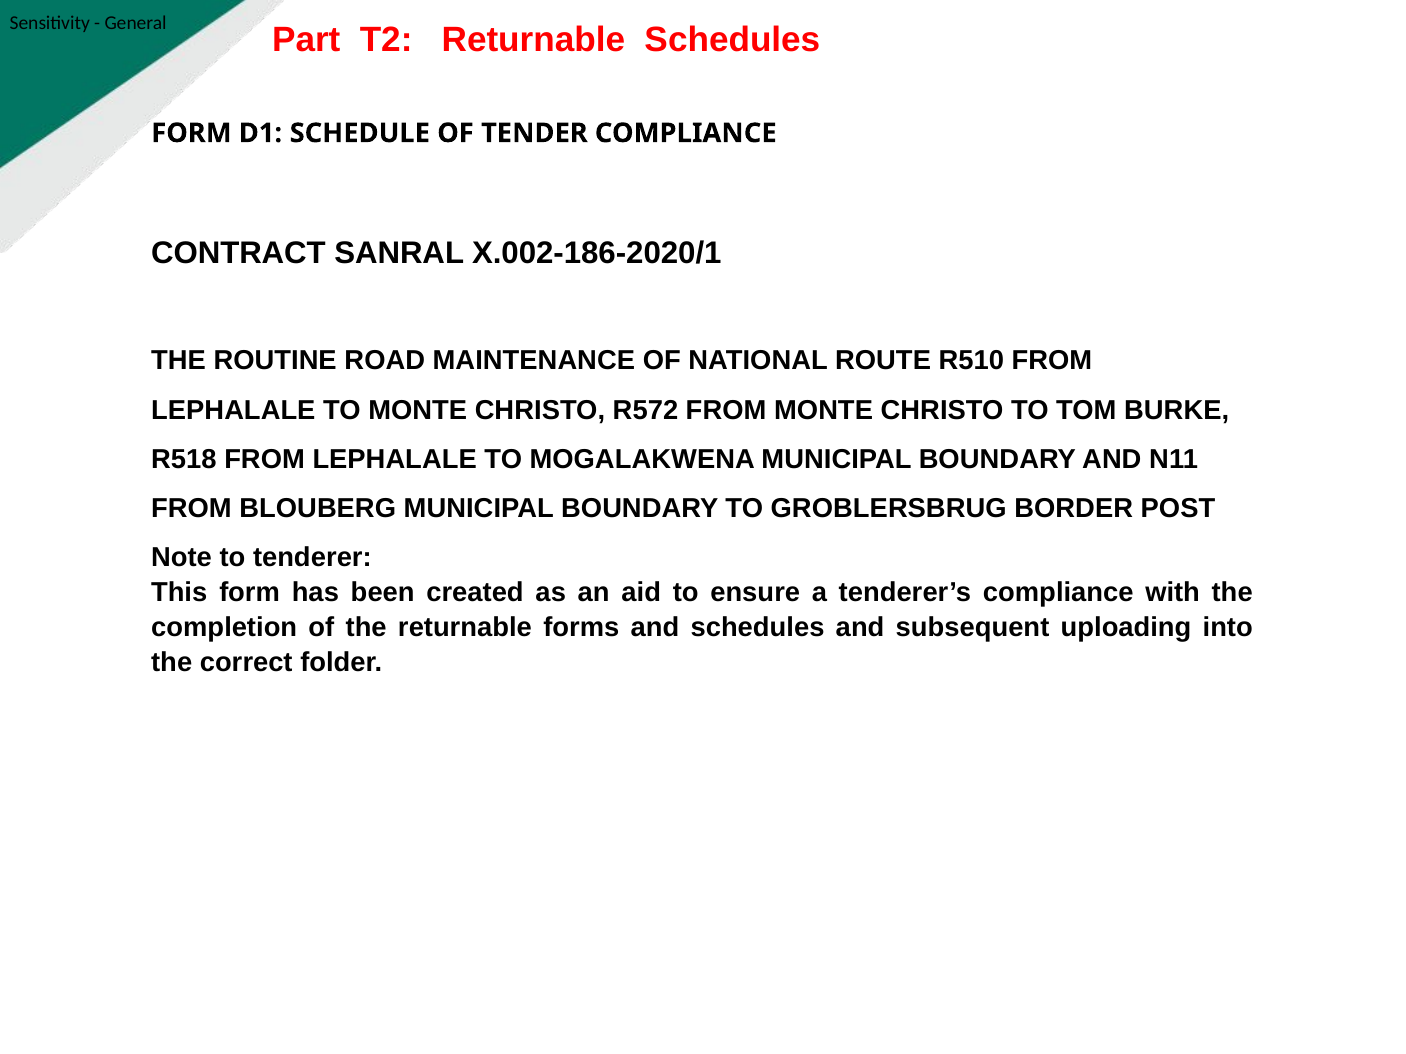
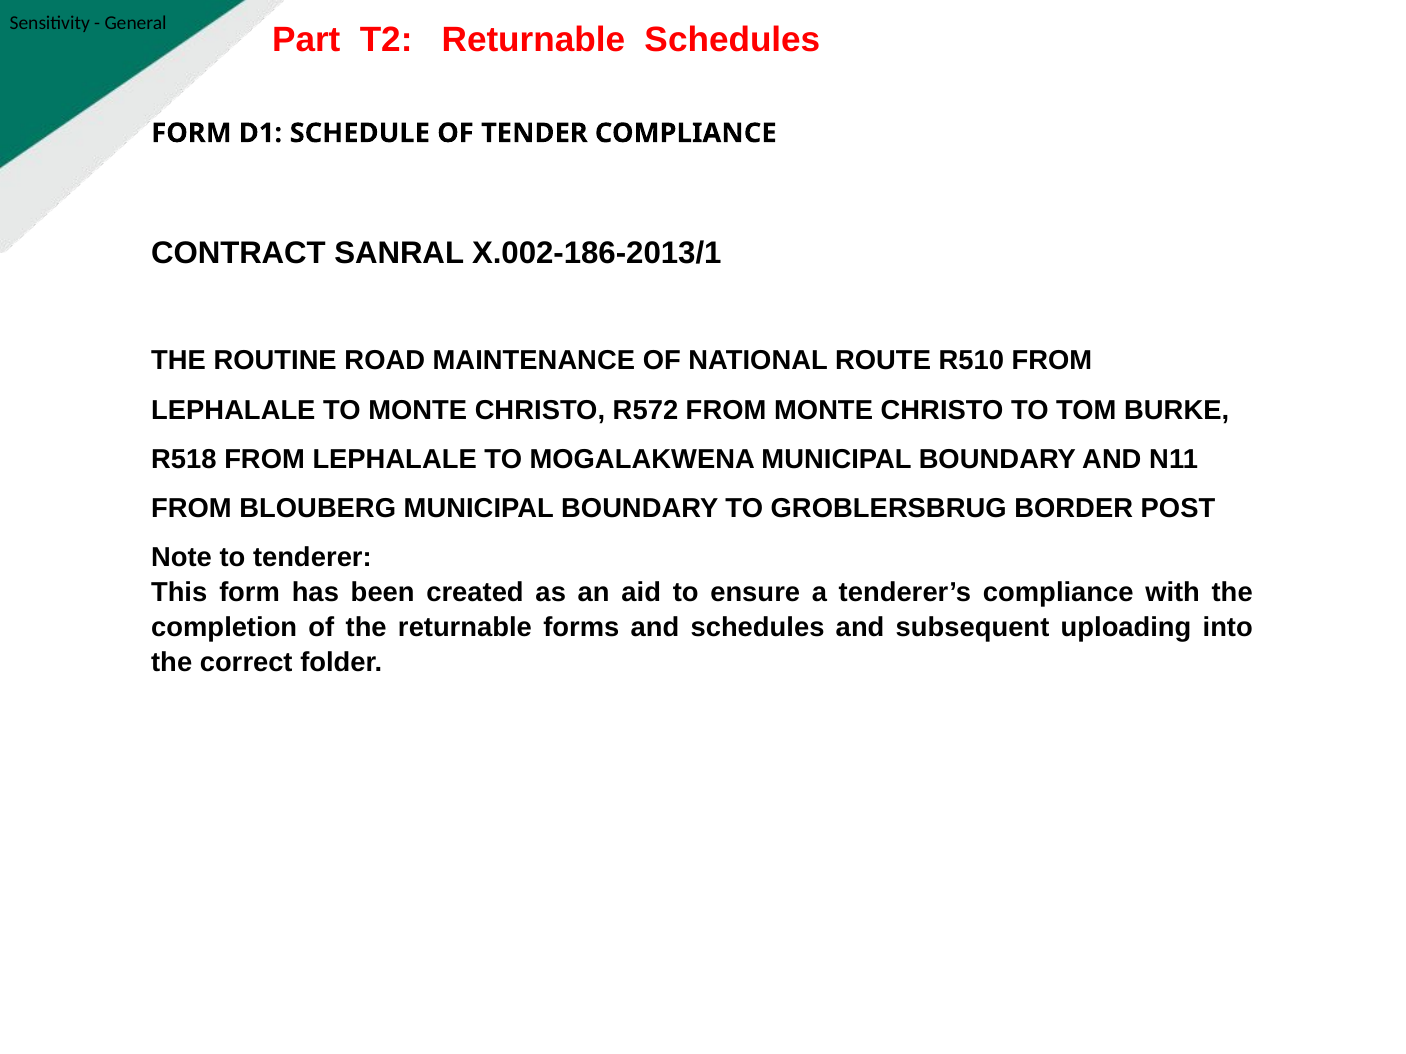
X.002-186-2020/1: X.002-186-2020/1 -> X.002-186-2013/1 (597, 254)
